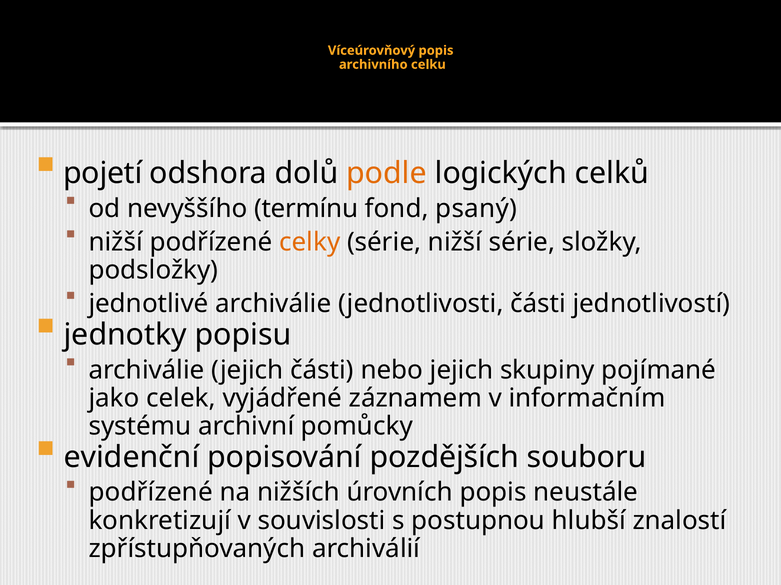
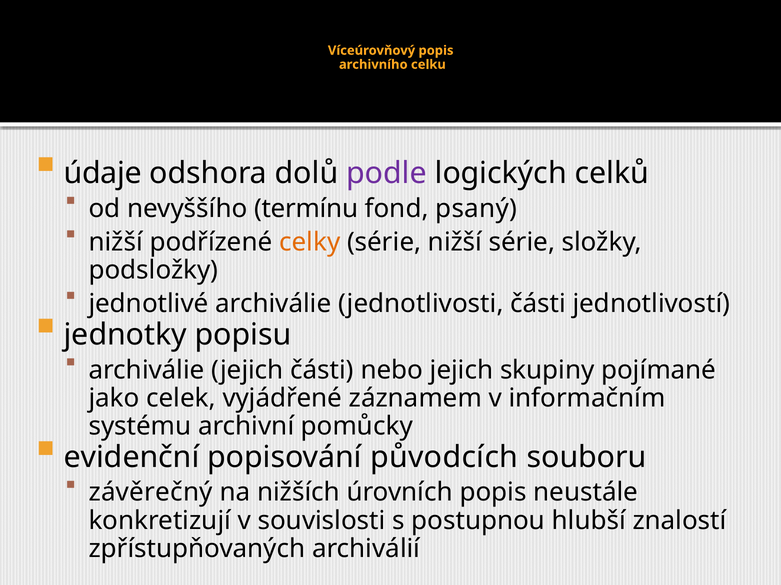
pojetí: pojetí -> údaje (103, 173)
podle colour: orange -> purple (387, 173)
pozdějších: pozdějších -> původcích (444, 458)
podřízené: podřízené -> závěrečný (151, 493)
